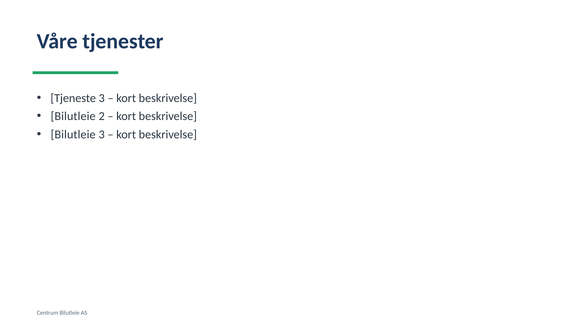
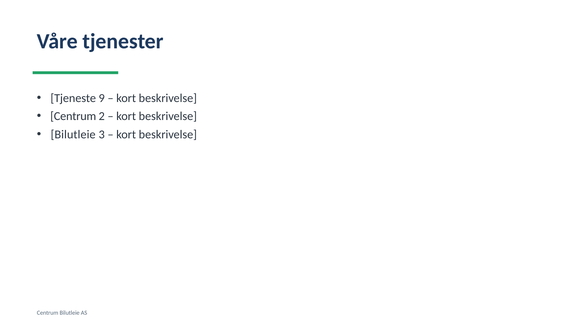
Tjeneste 3: 3 -> 9 (102, 98)
Bilutleie: Bilutleie -> Centrum (73, 116)
